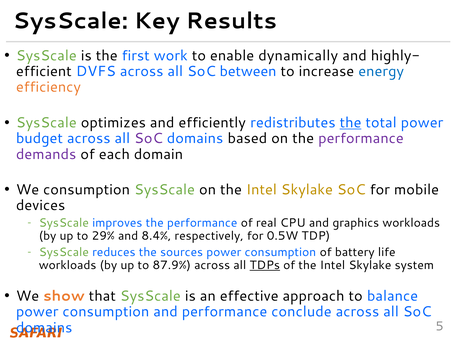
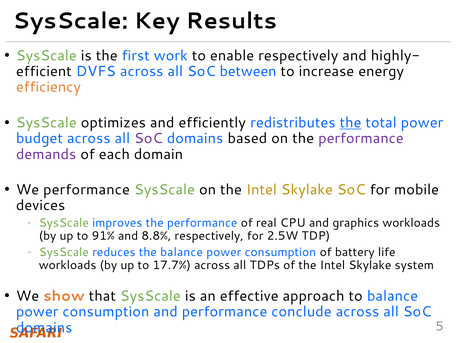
enable dynamically: dynamically -> respectively (298, 55)
energy colour: blue -> black (381, 71)
We consumption: consumption -> performance (87, 189)
29%: 29% -> 91% (103, 236)
8.4%: 8.4% -> 8.8% (156, 236)
0.5W: 0.5W -> 2.5W (283, 236)
the sources: sources -> balance (181, 252)
87.9%: 87.9% -> 17.7% (172, 265)
TDPs underline: present -> none (265, 265)
